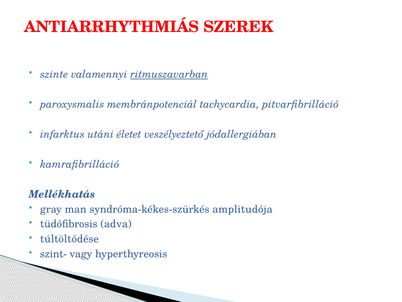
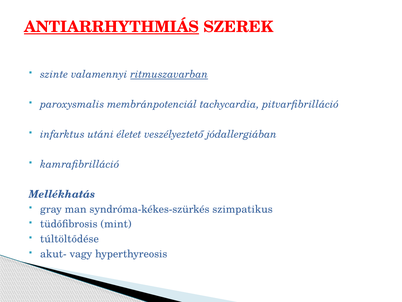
ANTIARRHYTHMIÁS underline: none -> present (112, 27)
amplitudója: amplitudója -> szimpatikus (243, 209)
adva: adva -> mint (116, 224)
szint-: szint- -> akut- (53, 254)
